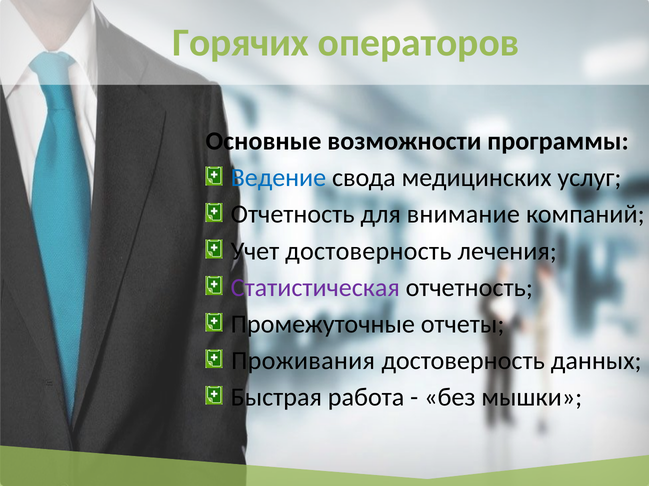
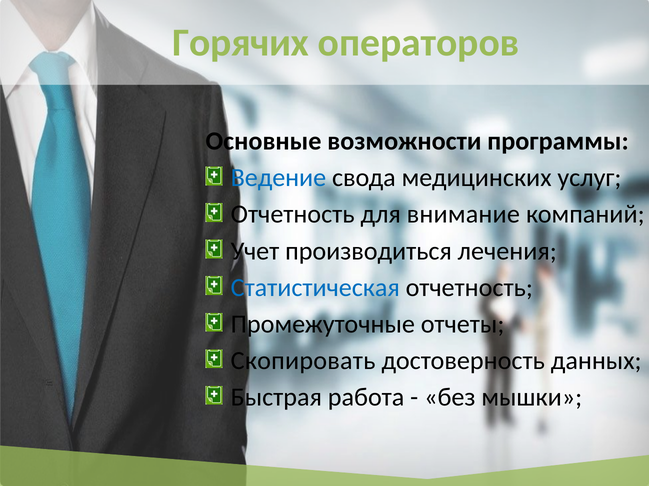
Учет достоверность: достоверность -> производиться (369, 251)
Статистическая colour: purple -> blue (315, 288)
Проживания: Проживания -> Скопировать (303, 361)
